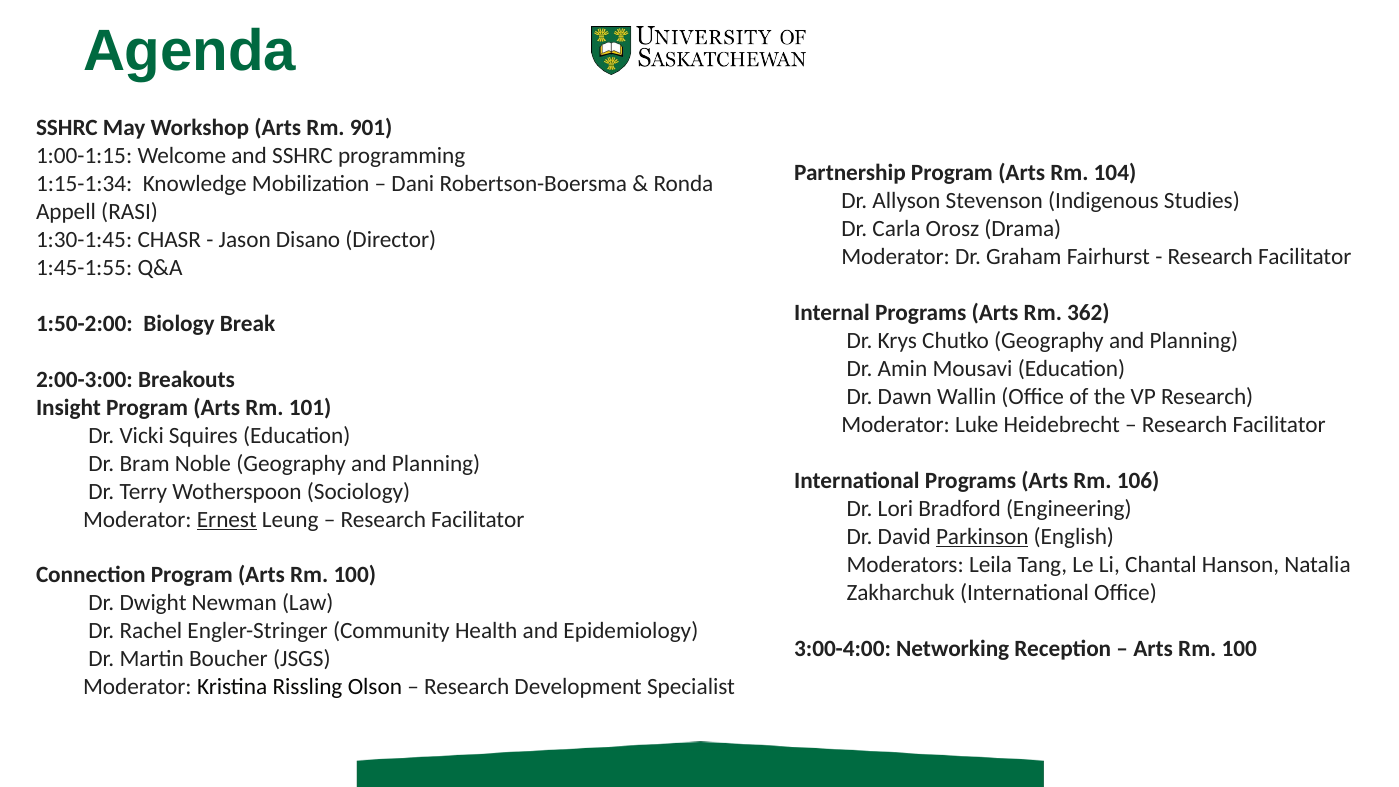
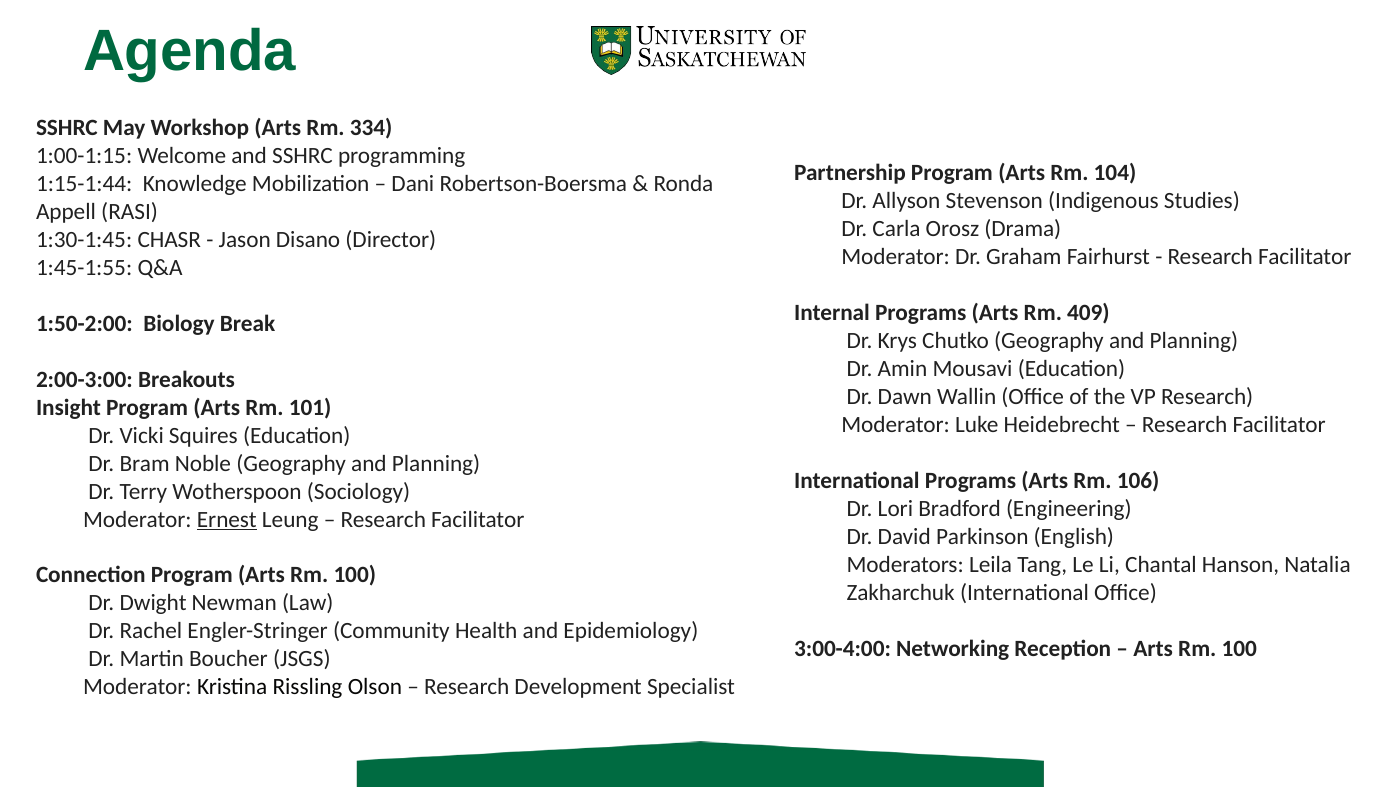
901: 901 -> 334 (371, 128)
1:15-1:34: 1:15-1:34 -> 1:15-1:44 (84, 184)
362: 362 -> 409 (1088, 313)
Parkinson underline: present -> none (982, 537)
